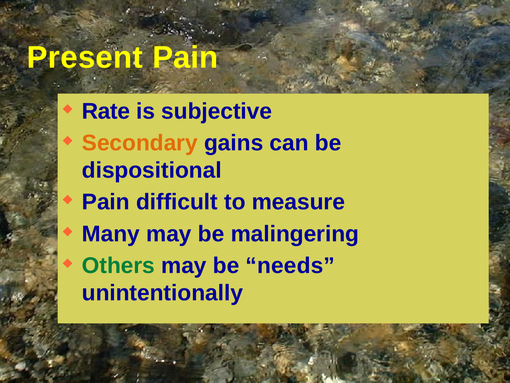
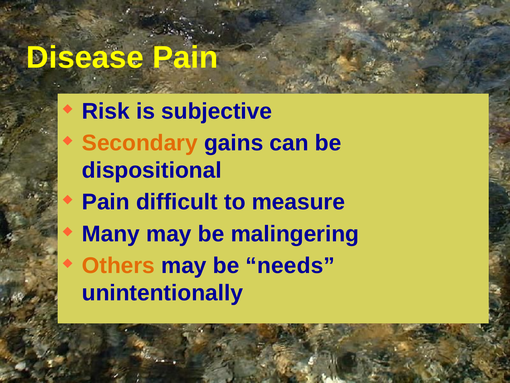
Present: Present -> Disease (85, 58)
Rate: Rate -> Risk (106, 111)
Others colour: green -> orange (118, 265)
